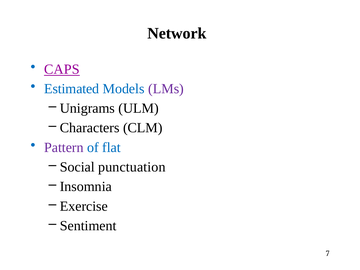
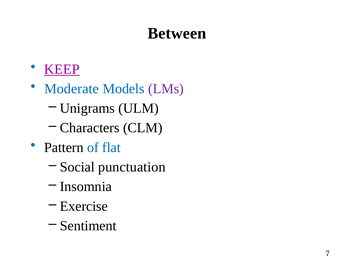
Network: Network -> Between (177, 33)
CAPS: CAPS -> KEEP (62, 69)
Estimated: Estimated -> Moderate (72, 89)
Pattern colour: purple -> black (64, 147)
